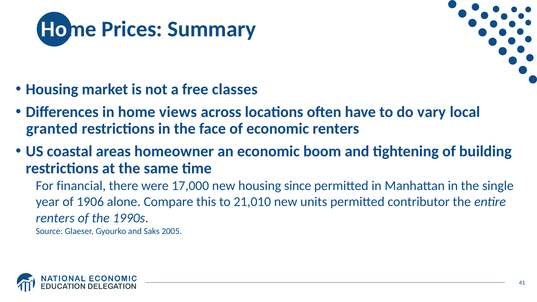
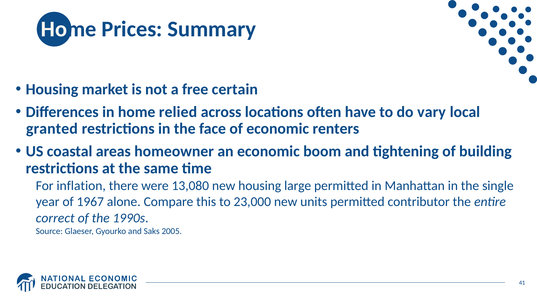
classes: classes -> certain (235, 89)
views: views -> relied (178, 112)
financial: financial -> inflation (81, 186)
17,000: 17,000 -> 13,080 (190, 186)
since: since -> large (298, 186)
1906: 1906 -> 1967 (90, 202)
21,010: 21,010 -> 23,000 (252, 202)
renters: renters -> correct (55, 218)
